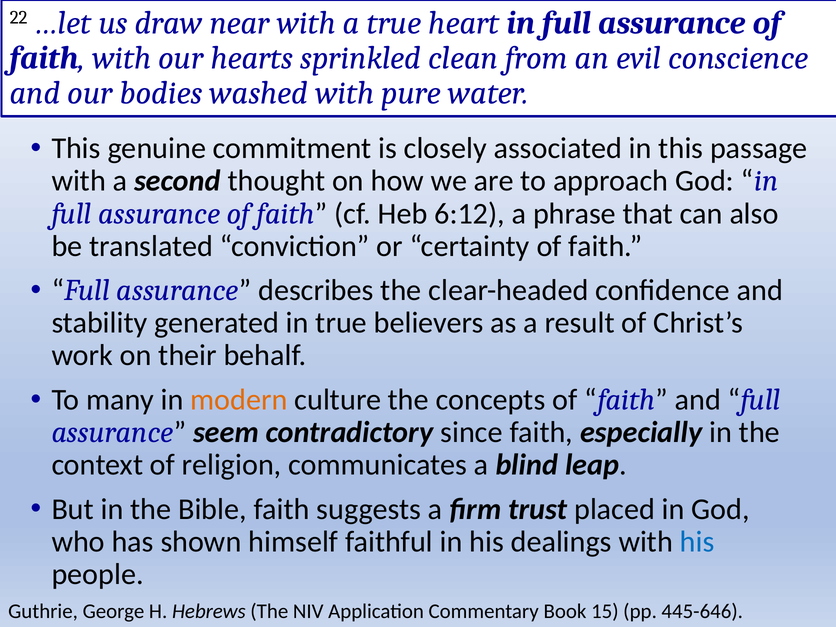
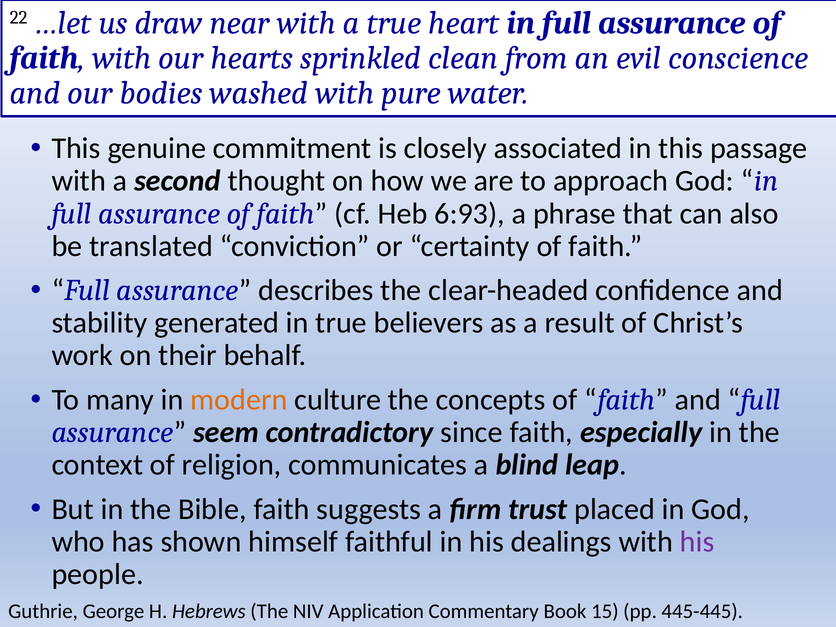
6:12: 6:12 -> 6:93 (470, 214)
his colour: blue -> purple (697, 542)
445-646: 445-646 -> 445-445 (702, 611)
